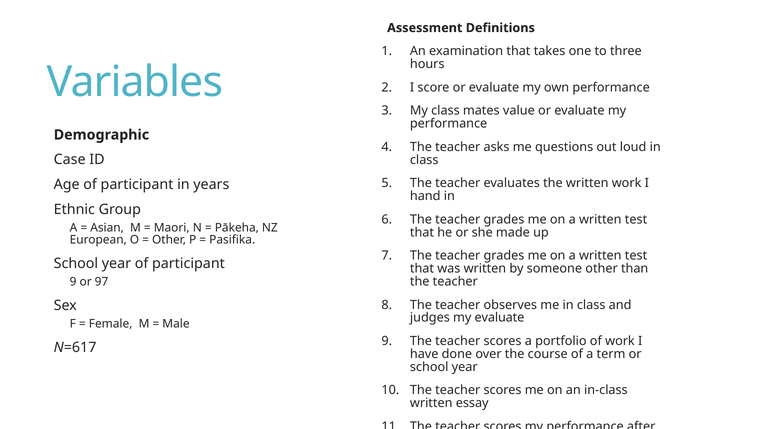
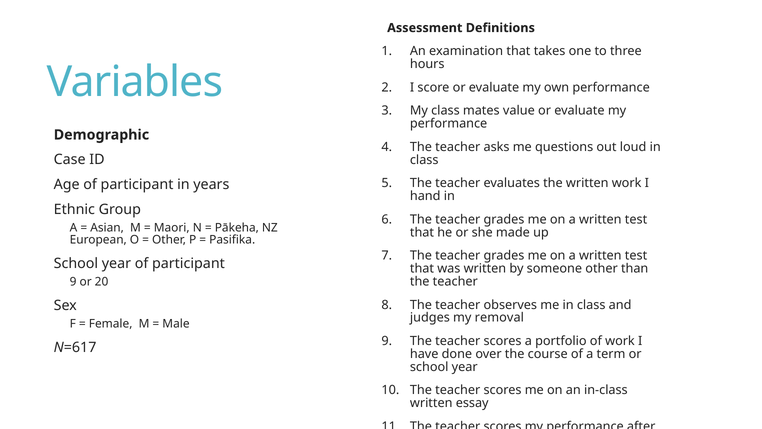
97: 97 -> 20 (102, 282)
my evaluate: evaluate -> removal (499, 318)
